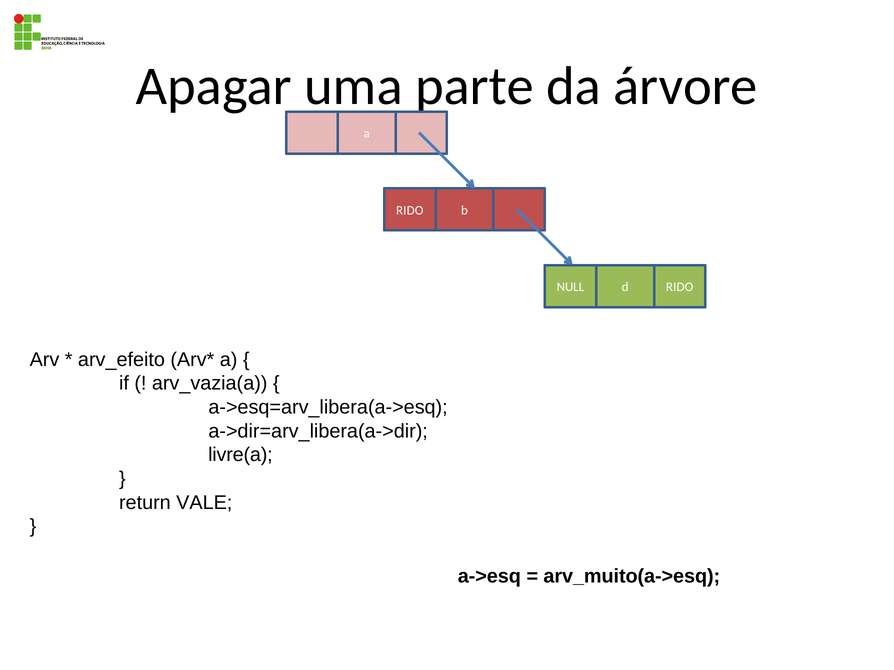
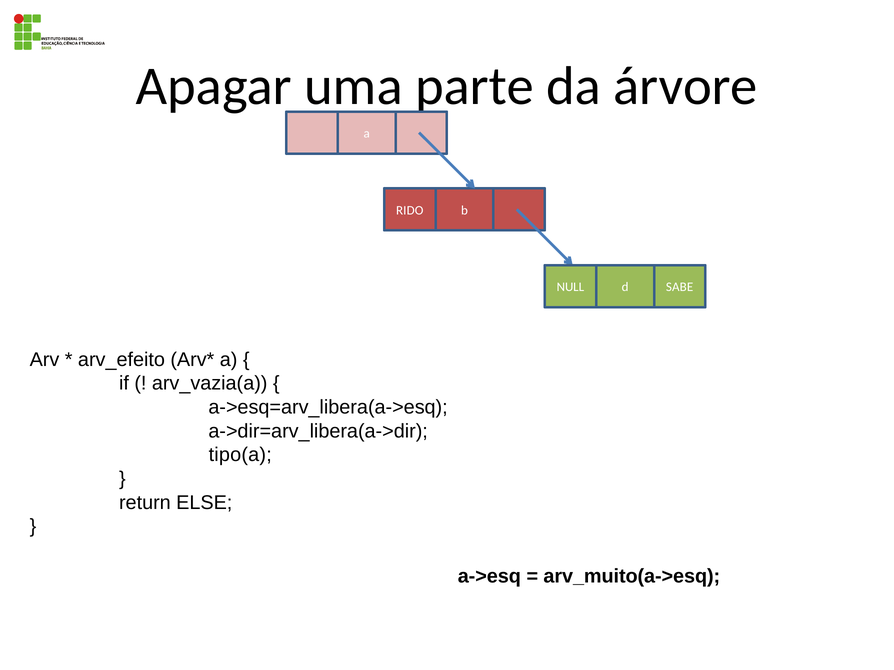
d RIDO: RIDO -> SABE (680, 287)
livre(a: livre(a -> tipo(a (240, 455)
VALE: VALE -> ELSE (204, 503)
